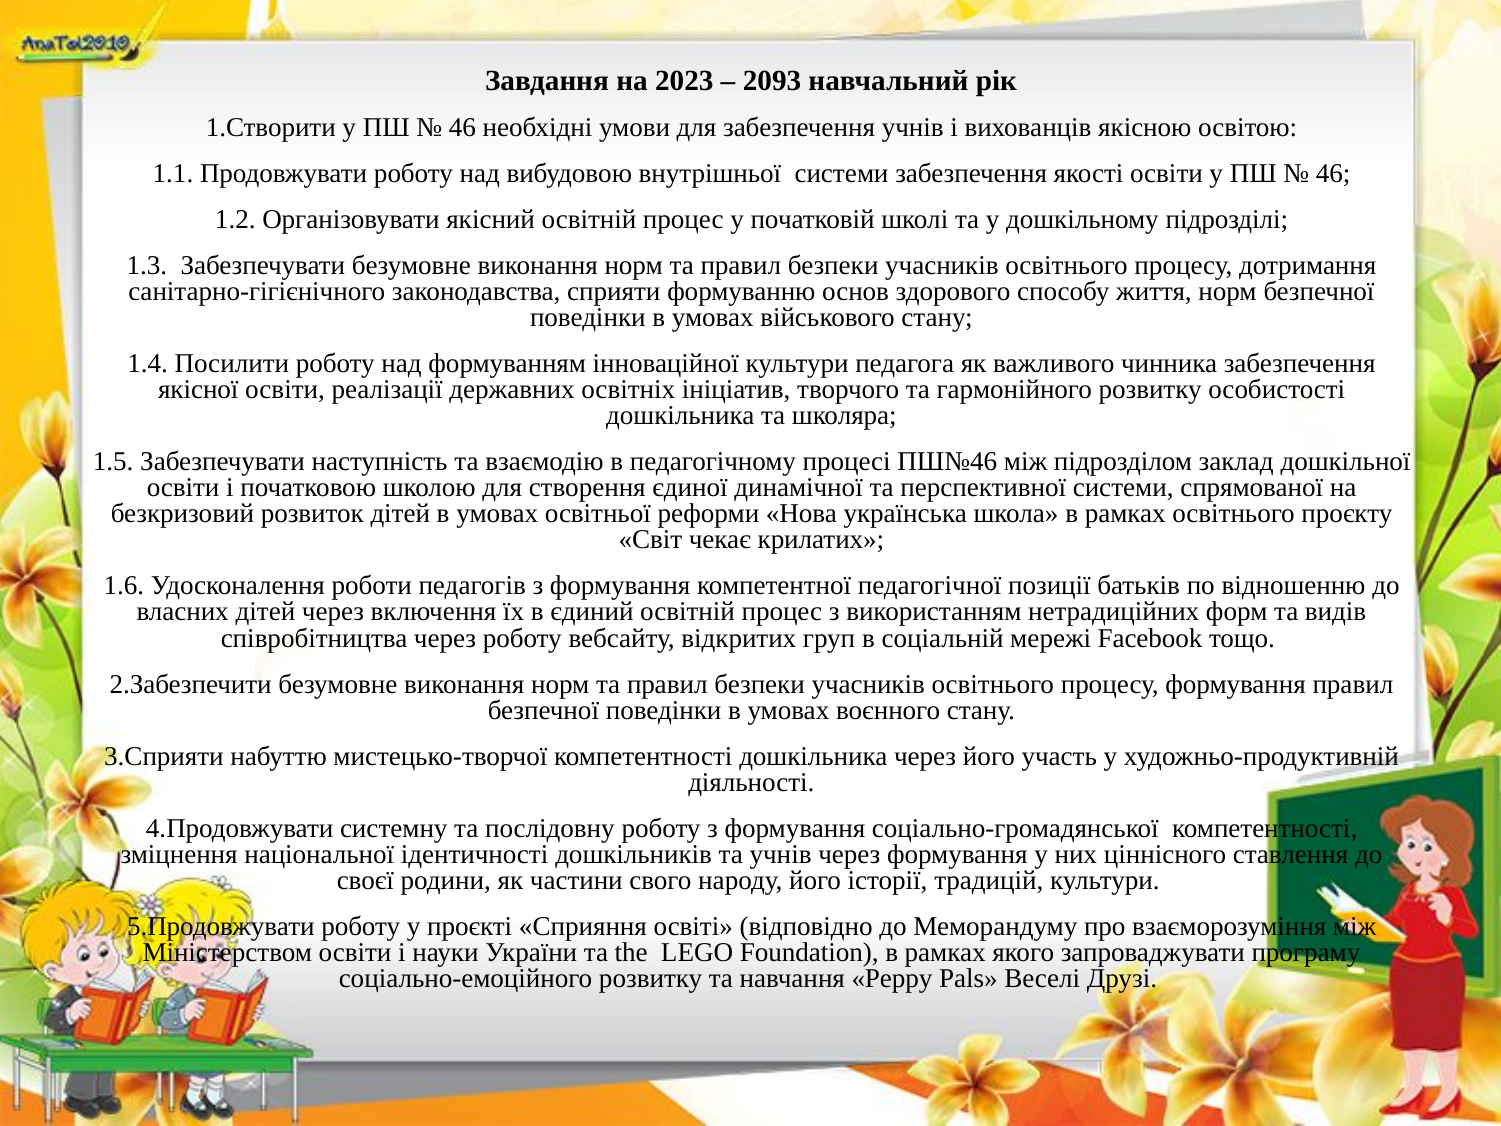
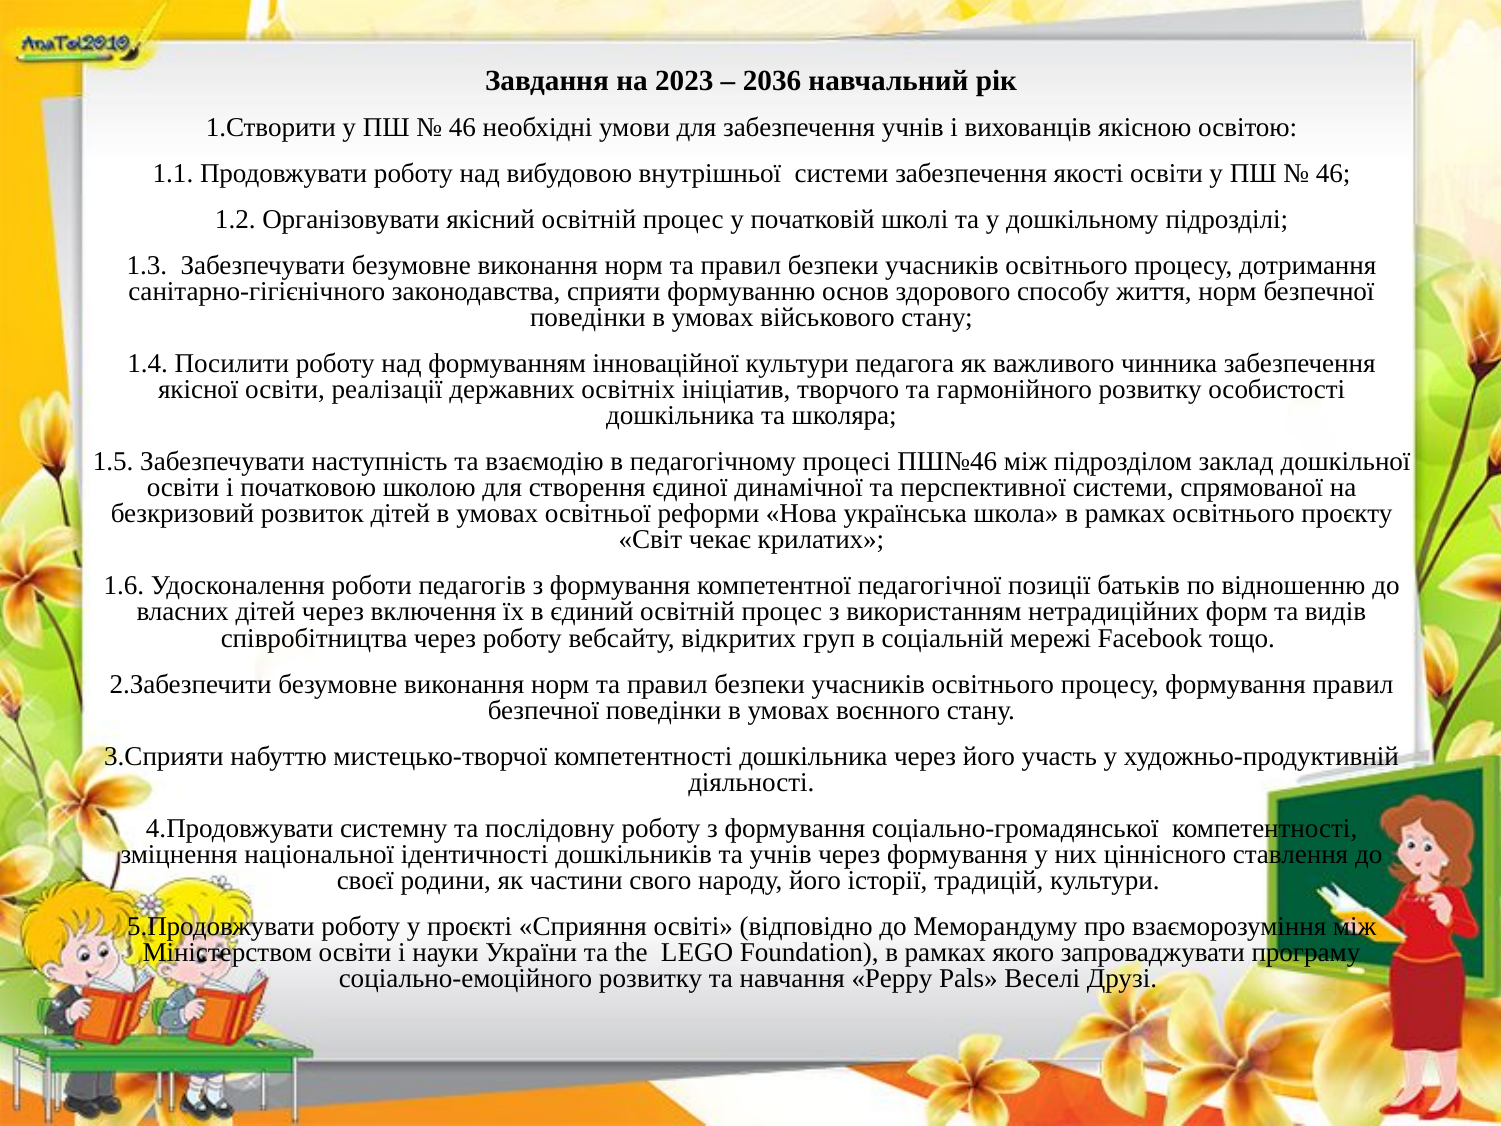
2093: 2093 -> 2036 (772, 80)
